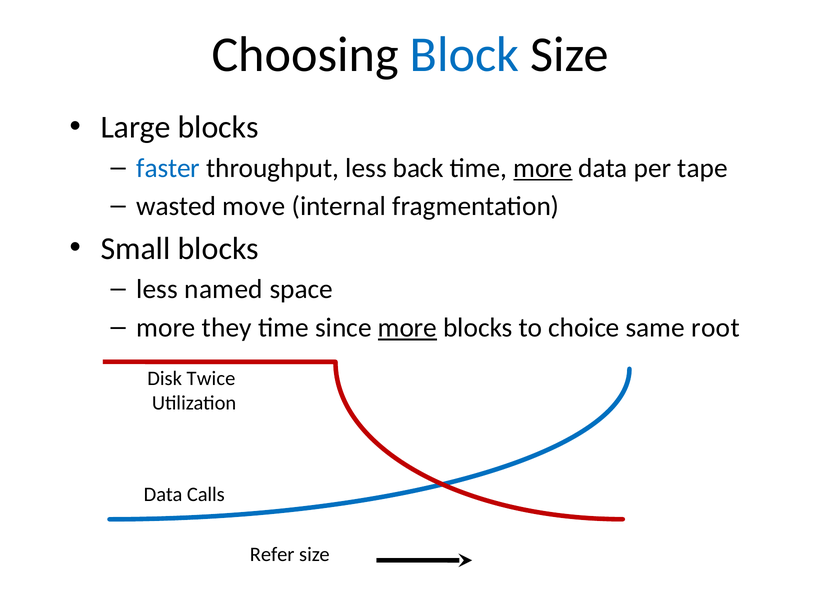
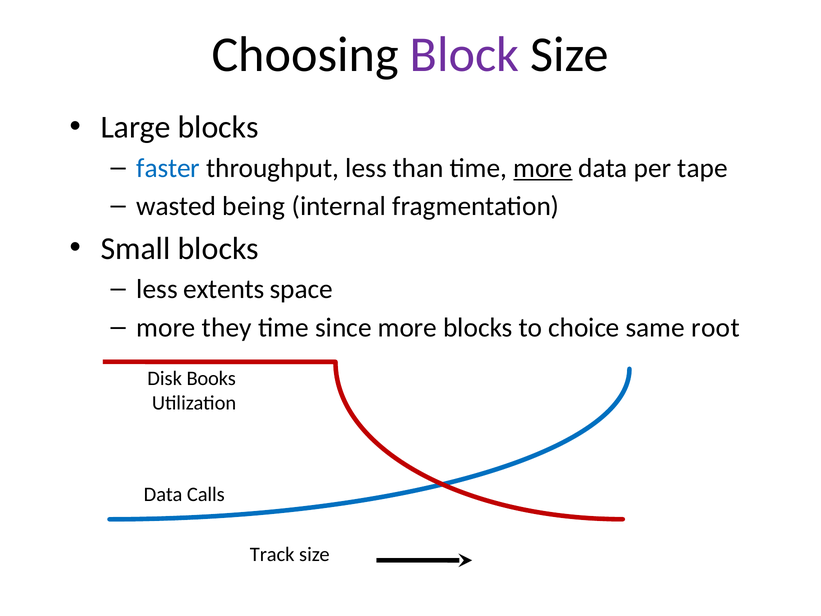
Block colour: blue -> purple (464, 55)
back: back -> than (418, 168)
move: move -> being (254, 206)
named: named -> extents (224, 289)
more underline: present -> none (407, 328)
Twice: Twice -> Books (211, 378)
Refer: Refer -> Track (272, 554)
